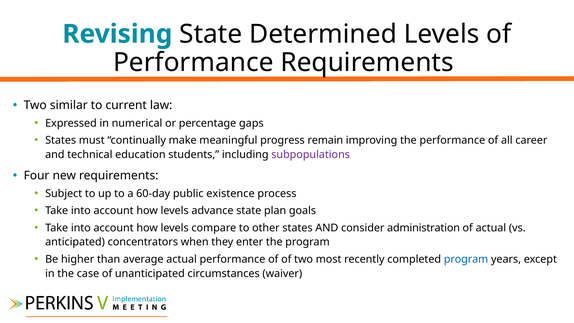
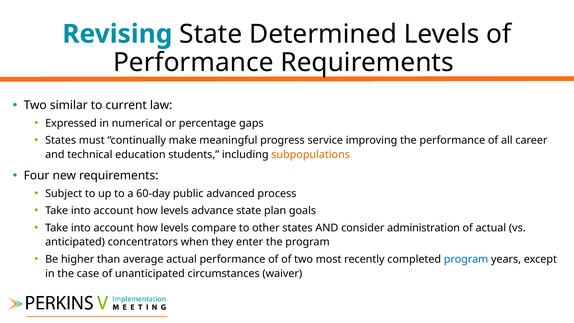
remain: remain -> service (325, 140)
subpopulations colour: purple -> orange (311, 154)
existence: existence -> advanced (231, 193)
